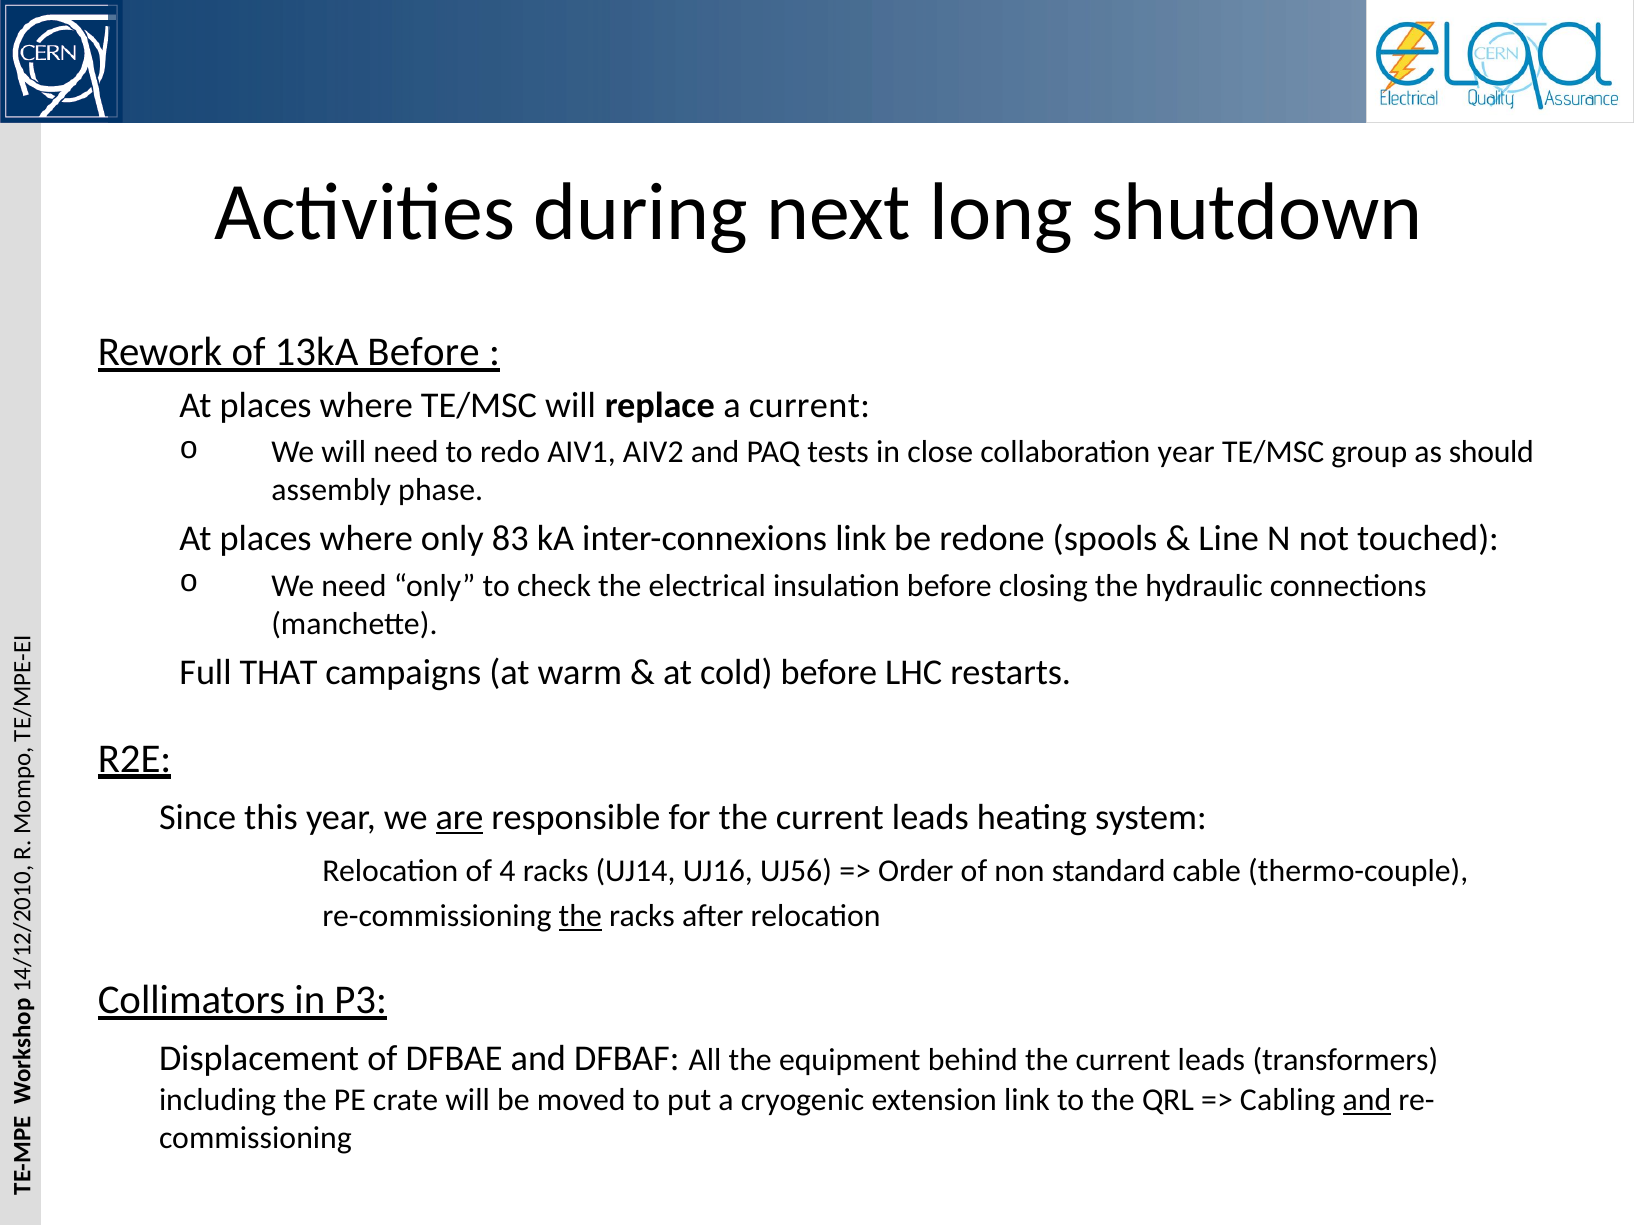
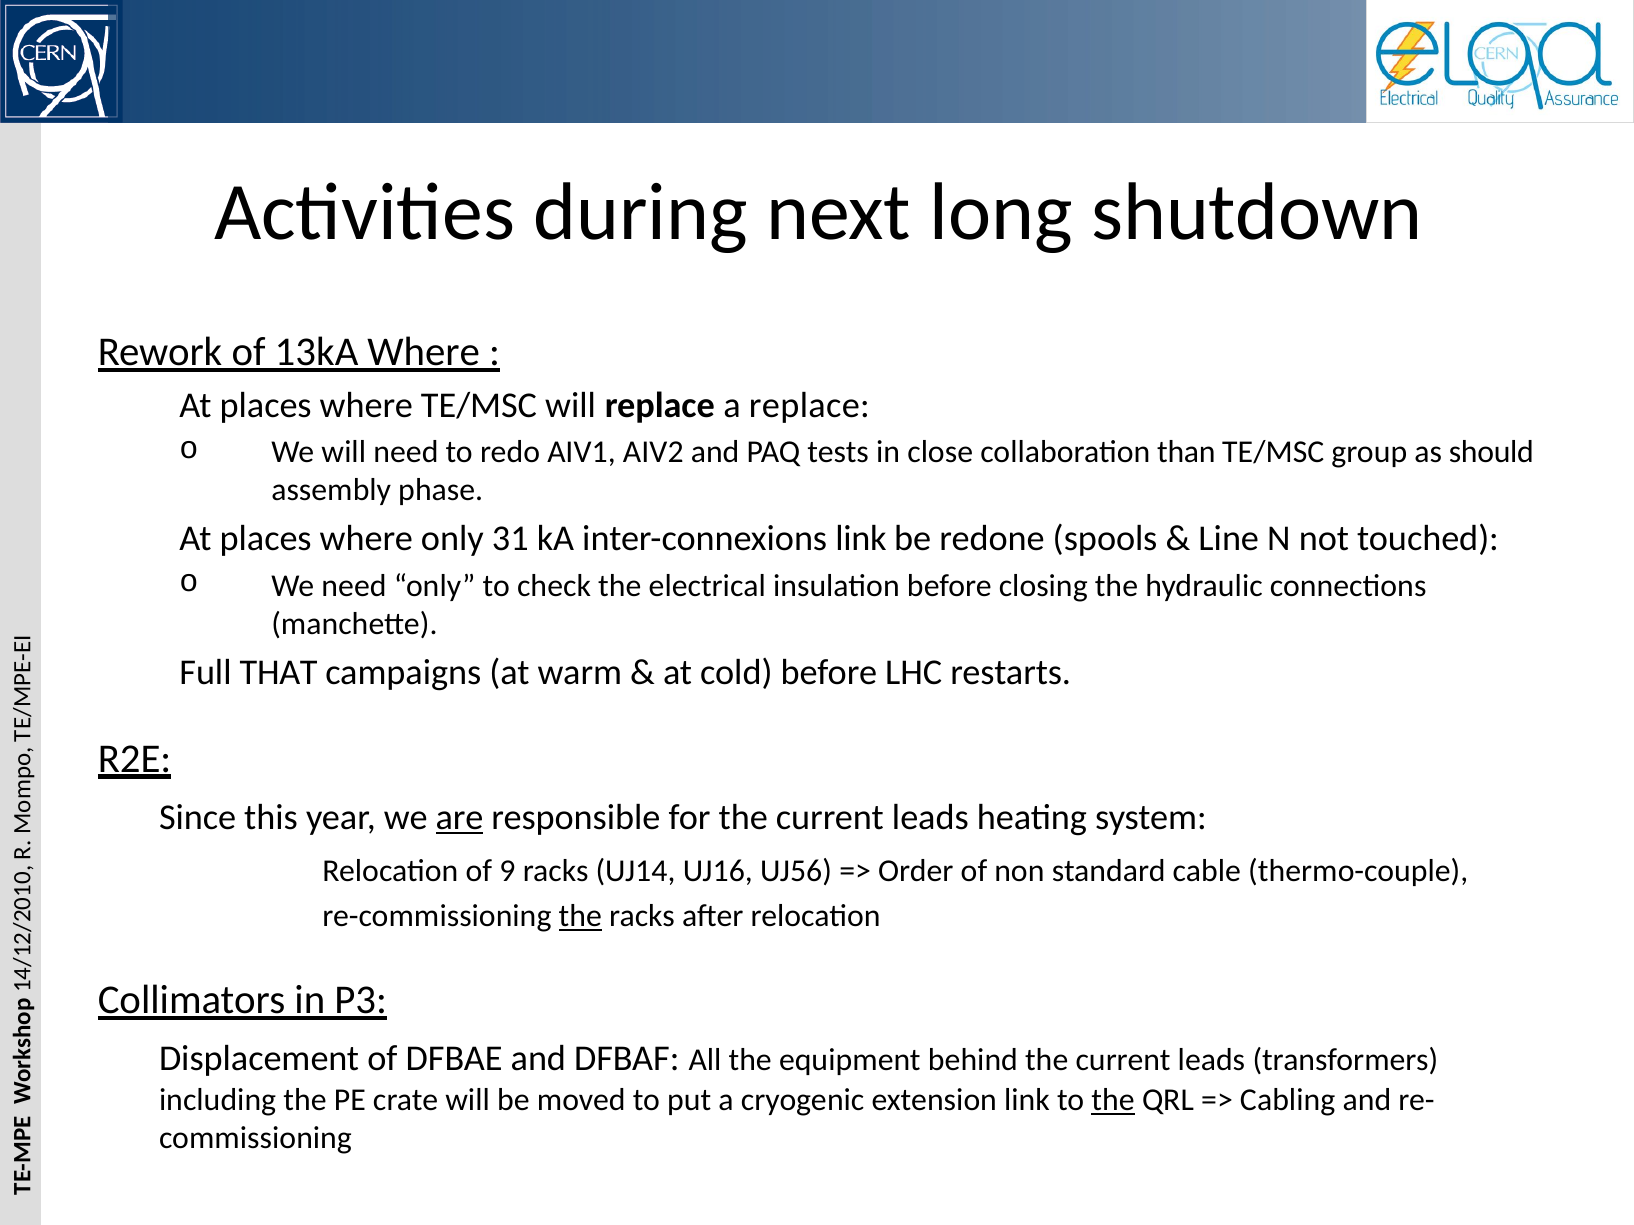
13kA Before: Before -> Where (424, 352)
a current: current -> replace (809, 405)
collaboration year: year -> than (1186, 452)
83: 83 -> 31 (510, 539)
of 4: 4 -> 9 (507, 871)
the underline: none -> present (1113, 1101)
and underline: present -> none (1367, 1101)
